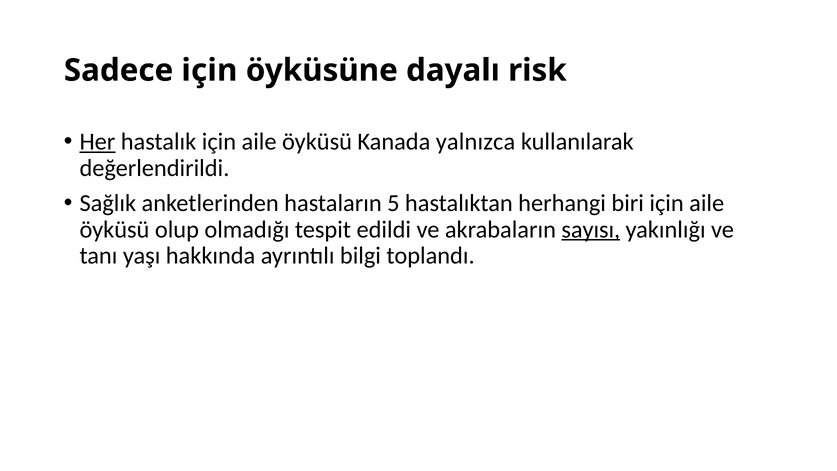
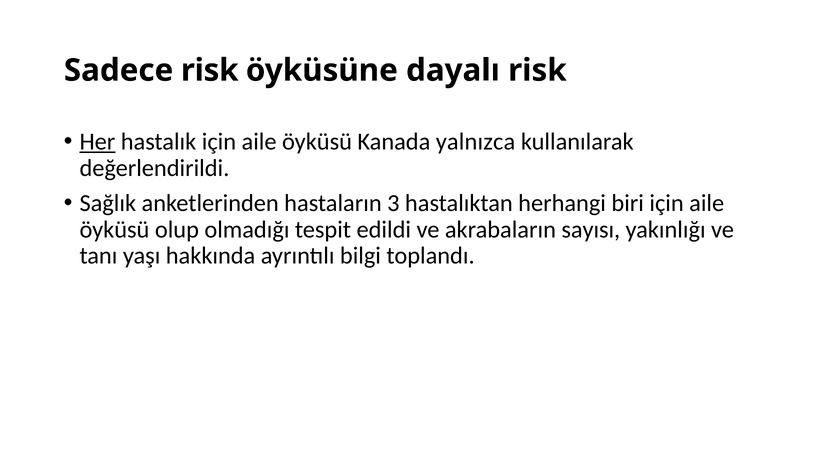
Sadece için: için -> risk (210, 70)
5: 5 -> 3 (393, 203)
sayısı underline: present -> none (591, 229)
